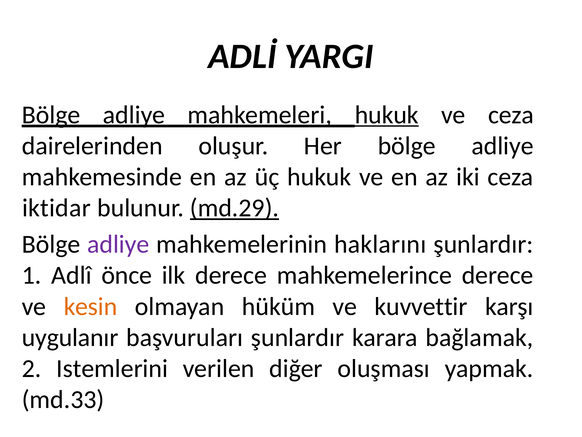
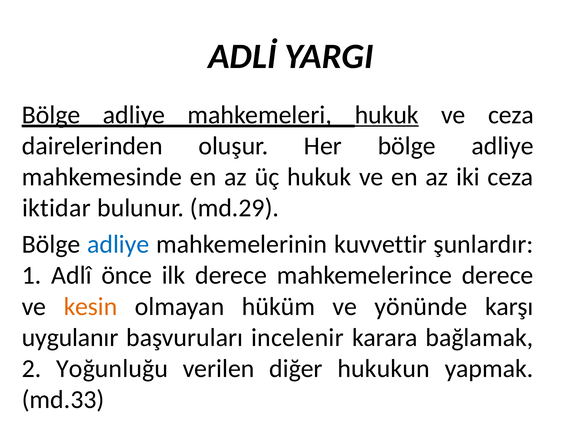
md.29 underline: present -> none (234, 208)
adliye colour: purple -> blue (118, 244)
haklarını: haklarını -> kuvvettir (380, 244)
kuvvettir: kuvvettir -> yönünde (421, 306)
başvuruları şunlardır: şunlardır -> incelenir (297, 337)
Istemlerini: Istemlerini -> Yoğunluğu (112, 368)
oluşması: oluşması -> hukukun (384, 368)
